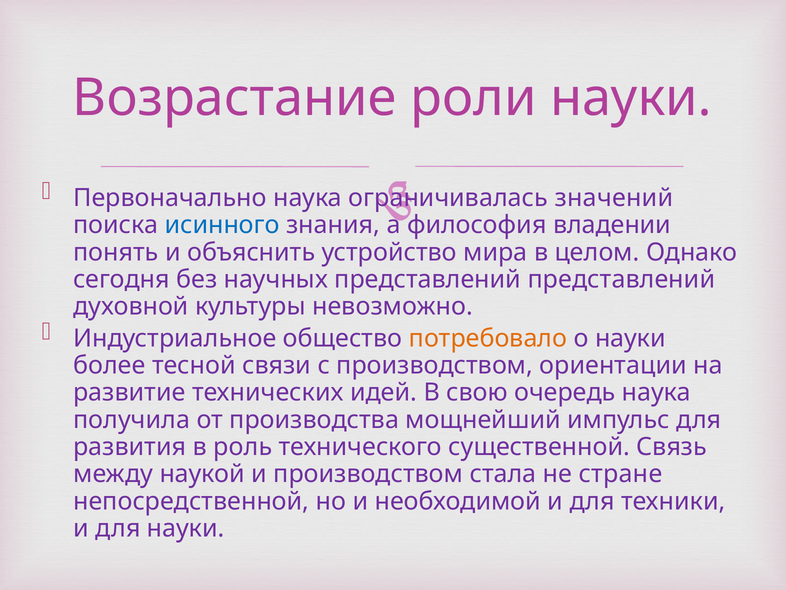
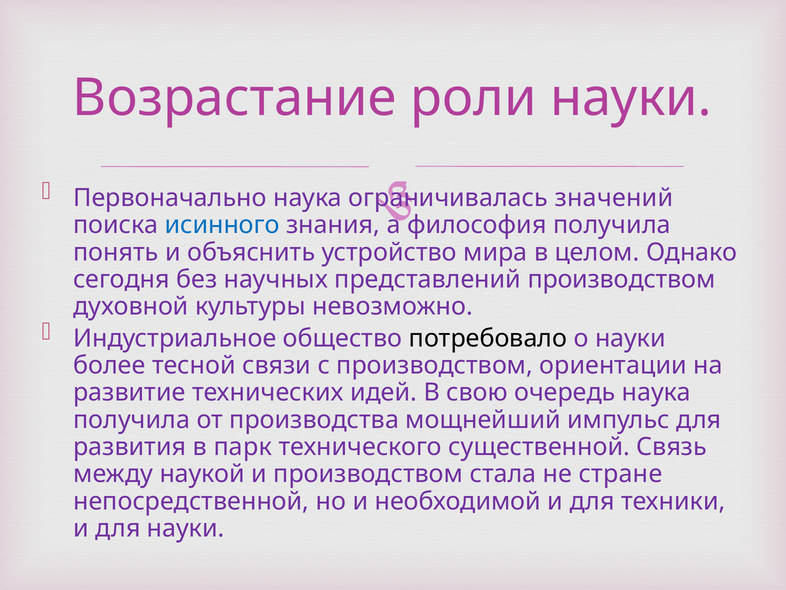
философия владении: владении -> получила (612, 225)
представлений представлений: представлений -> производством (621, 279)
потребовало colour: orange -> black (488, 338)
роль: роль -> парк (243, 447)
